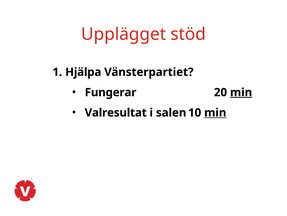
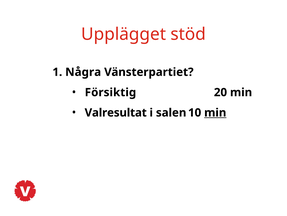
Hjälpa: Hjälpa -> Några (83, 72)
Fungerar: Fungerar -> Försiktig (110, 92)
min underline: present -> none (241, 92)
